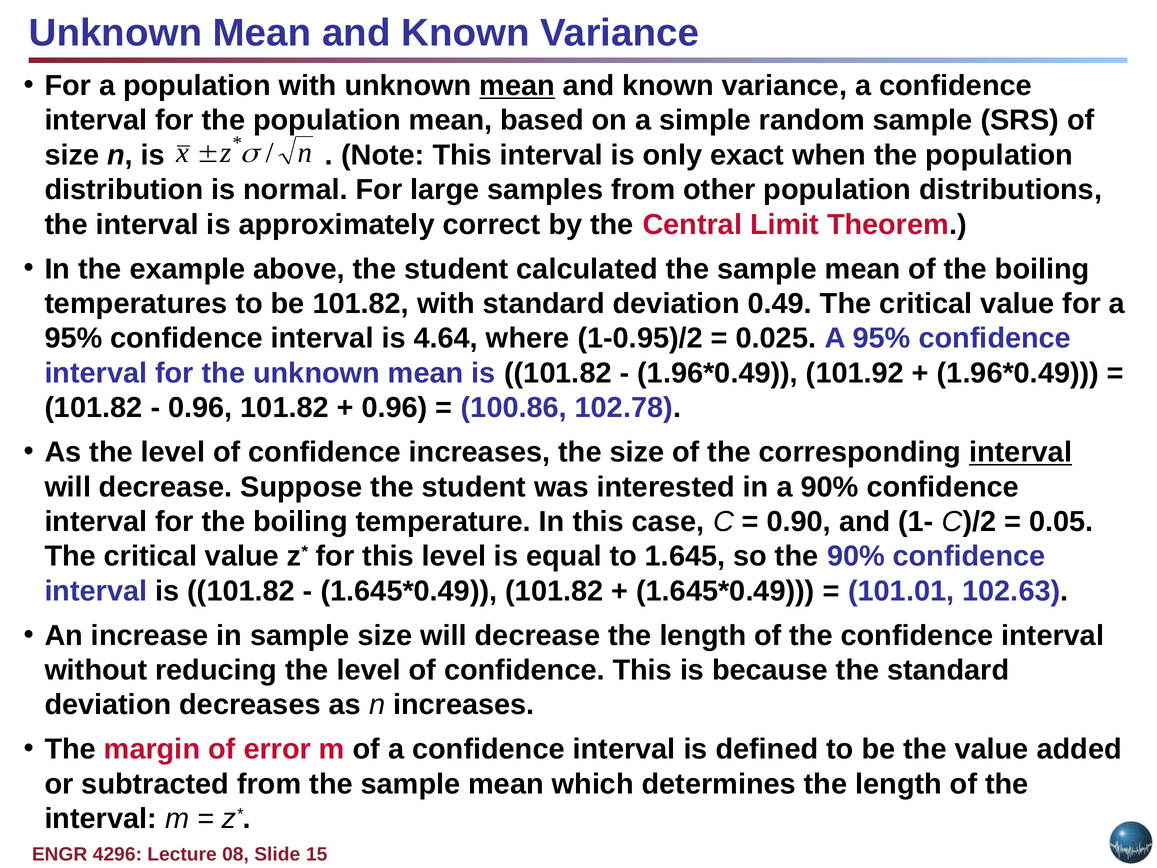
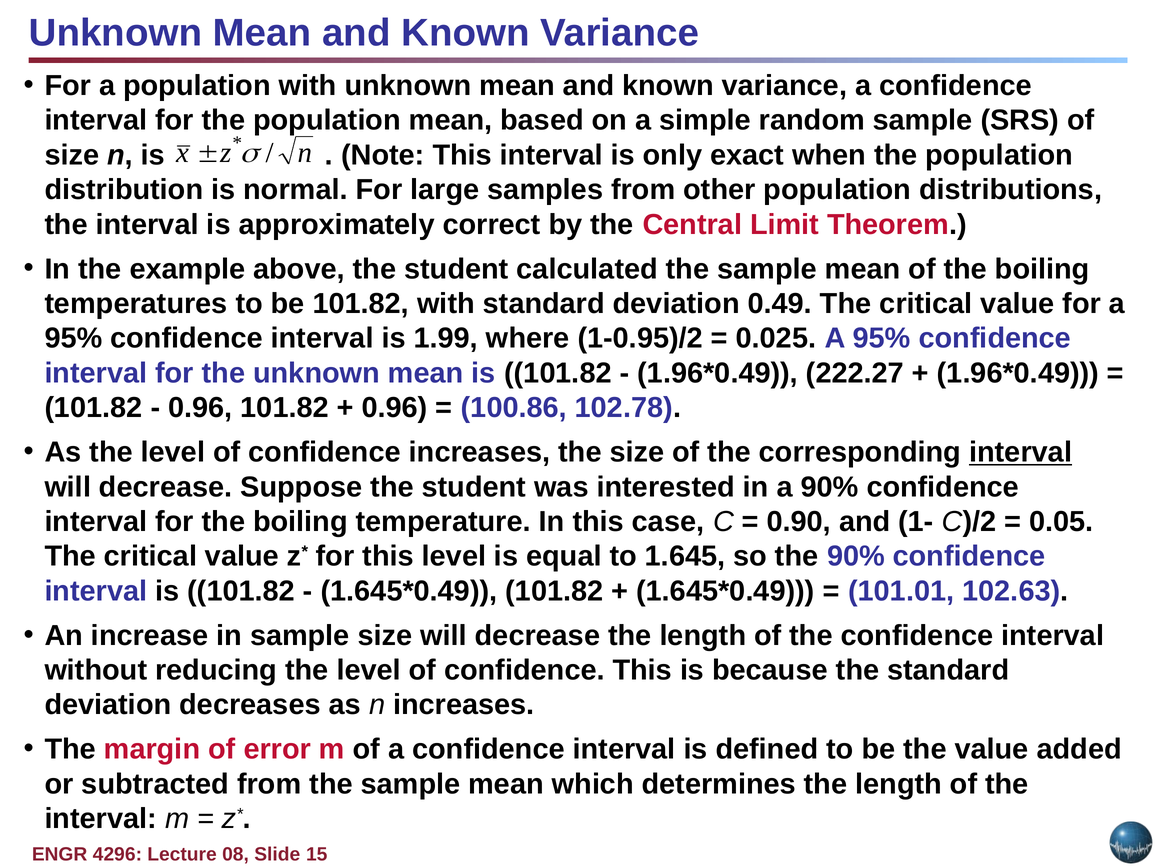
mean underline: present -> none (517, 86)
4.64: 4.64 -> 1.99 (446, 338)
101.92: 101.92 -> 222.27 (855, 373)
